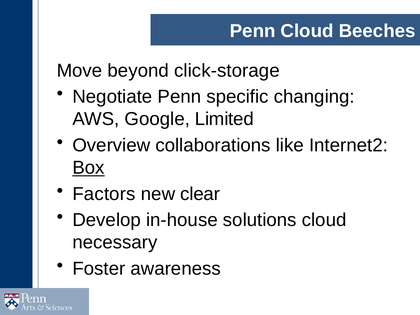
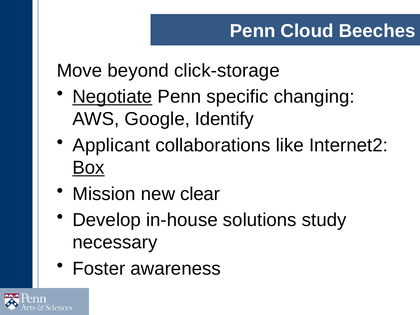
Negotiate underline: none -> present (112, 97)
Limited: Limited -> Identify (224, 119)
Overview: Overview -> Applicant (111, 145)
Factors: Factors -> Mission (104, 194)
solutions cloud: cloud -> study (324, 220)
